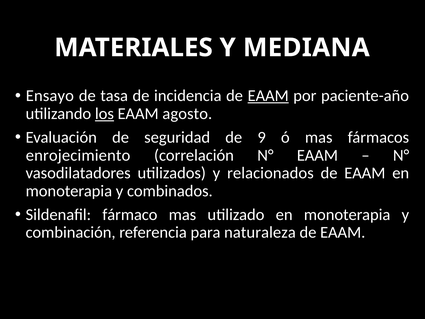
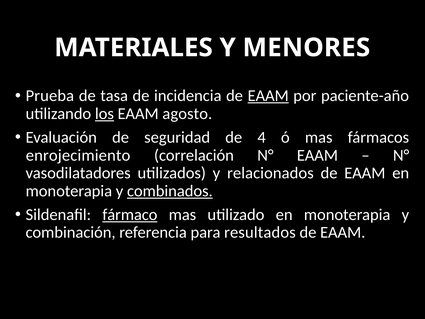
MEDIANA: MEDIANA -> MENORES (306, 48)
Ensayo: Ensayo -> Prueba (50, 96)
9: 9 -> 4 (262, 137)
combinados underline: none -> present (170, 191)
fármaco underline: none -> present (130, 215)
naturaleza: naturaleza -> resultados (260, 232)
